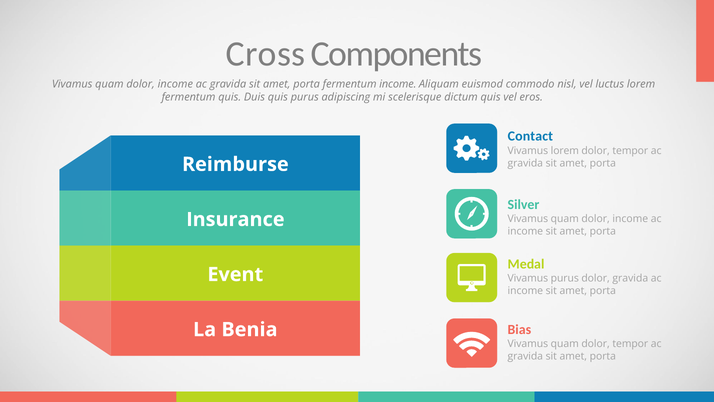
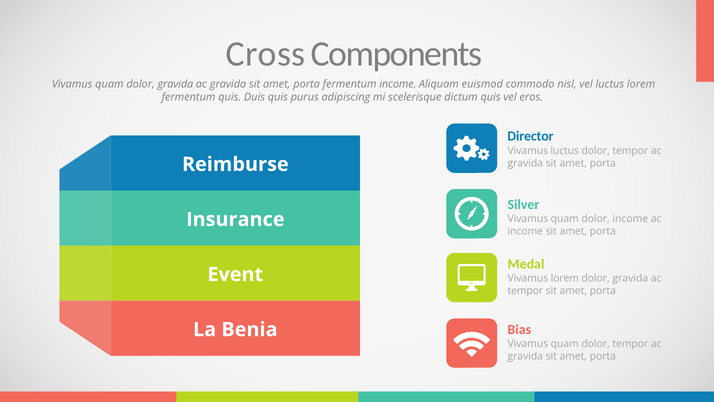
income: income -> gravida (175, 84)
Contact: Contact -> Director (530, 136)
Vivamus lorem: lorem -> luctus (565, 151)
Vivamus purus: purus -> lorem (565, 278)
income: income -> tempor (525, 291)
